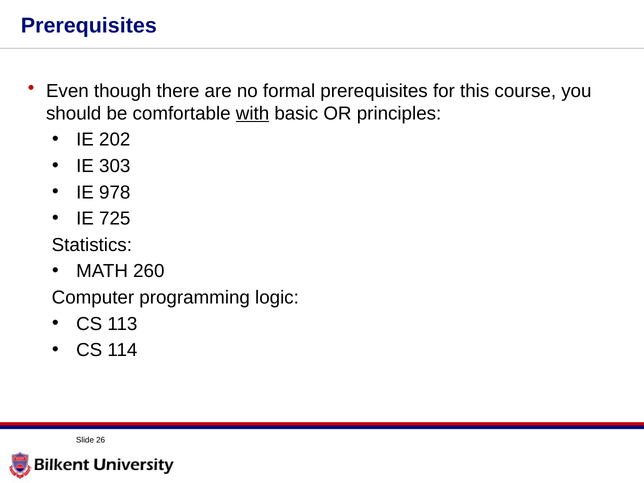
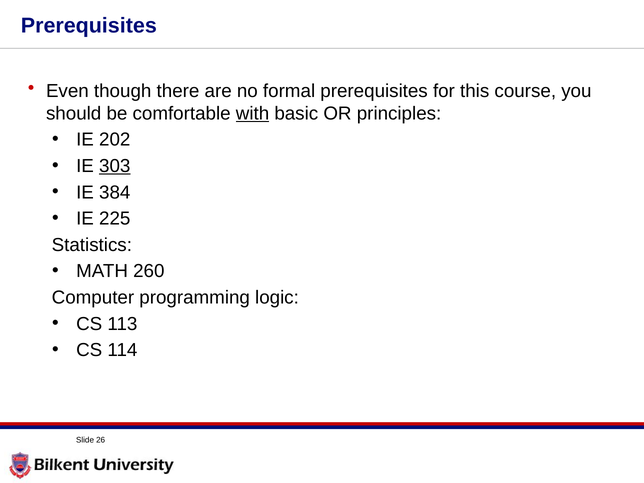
303 underline: none -> present (115, 166)
978: 978 -> 384 (115, 192)
725: 725 -> 225 (115, 219)
